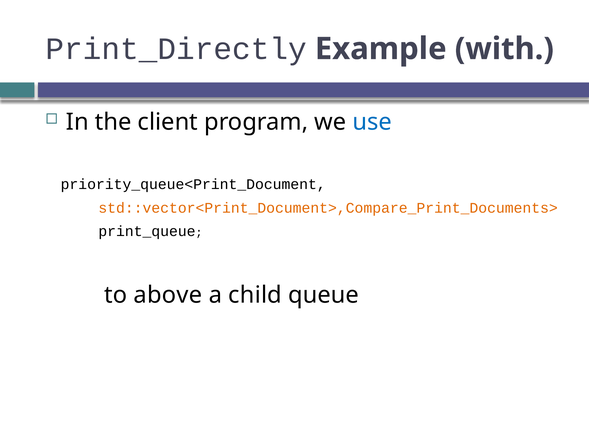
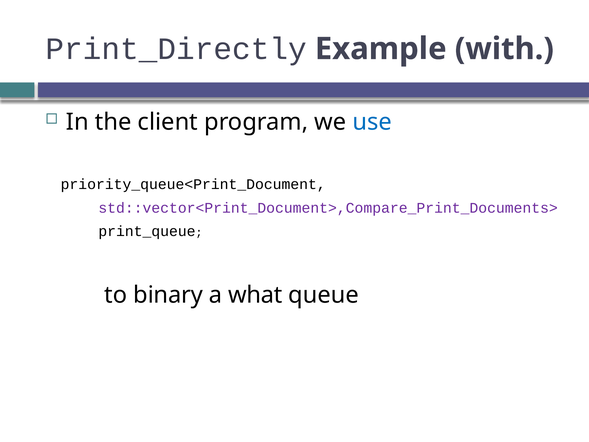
std::vector<Print_Document>,Compare_Print_Documents> colour: orange -> purple (328, 208)
above: above -> binary (168, 295)
child: child -> what (255, 295)
